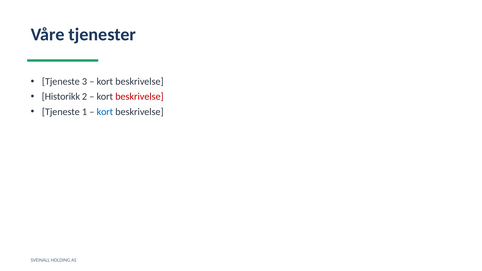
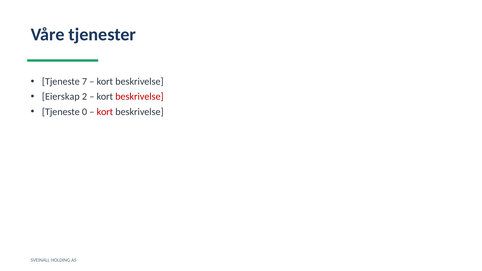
3: 3 -> 7 (85, 82)
Historikk: Historikk -> Eierskap (61, 97)
1: 1 -> 0 (85, 112)
kort colour: blue -> red (105, 112)
